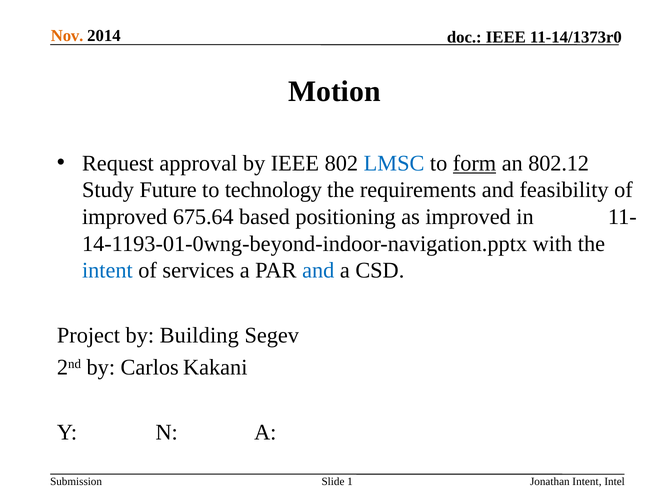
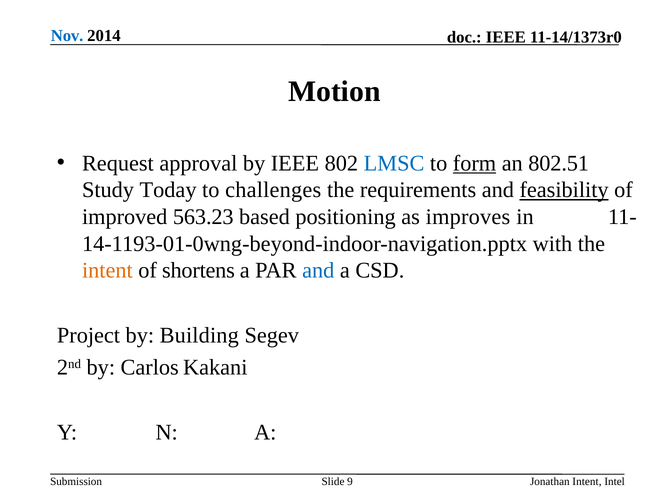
Nov colour: orange -> blue (67, 35)
802.12: 802.12 -> 802.51 (559, 163)
Future: Future -> Today (168, 190)
technology: technology -> challenges (273, 190)
feasibility underline: none -> present (564, 190)
675.64: 675.64 -> 563.23 (203, 217)
as improved: improved -> improves (468, 217)
intent colour: blue -> orange (107, 270)
services: services -> shortens (198, 270)
1: 1 -> 9 (350, 481)
